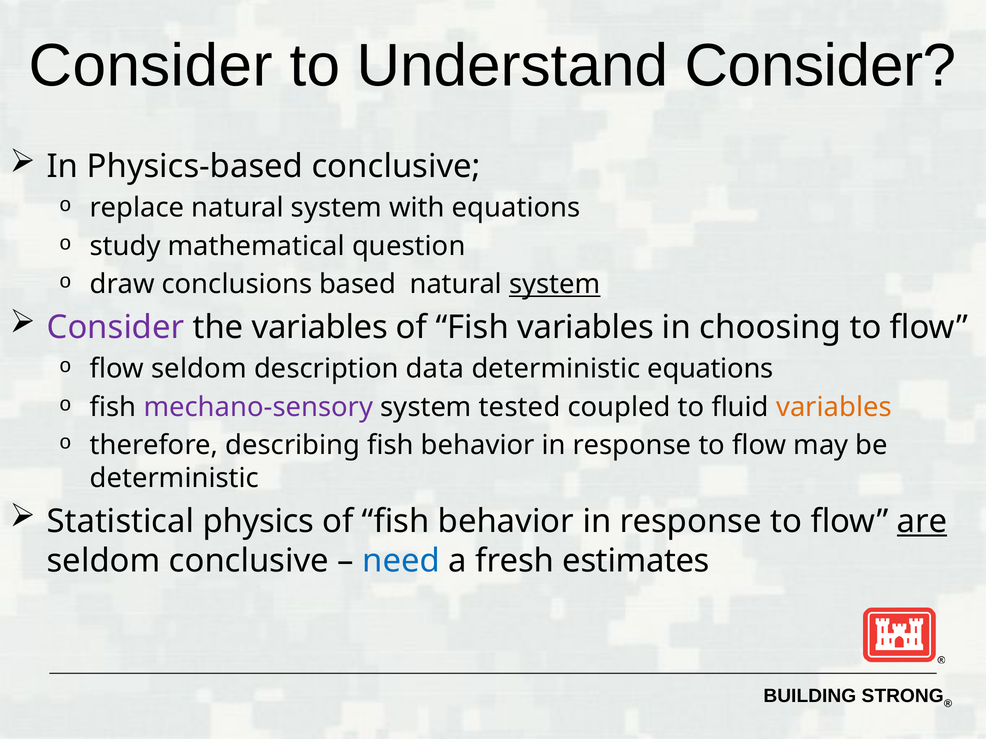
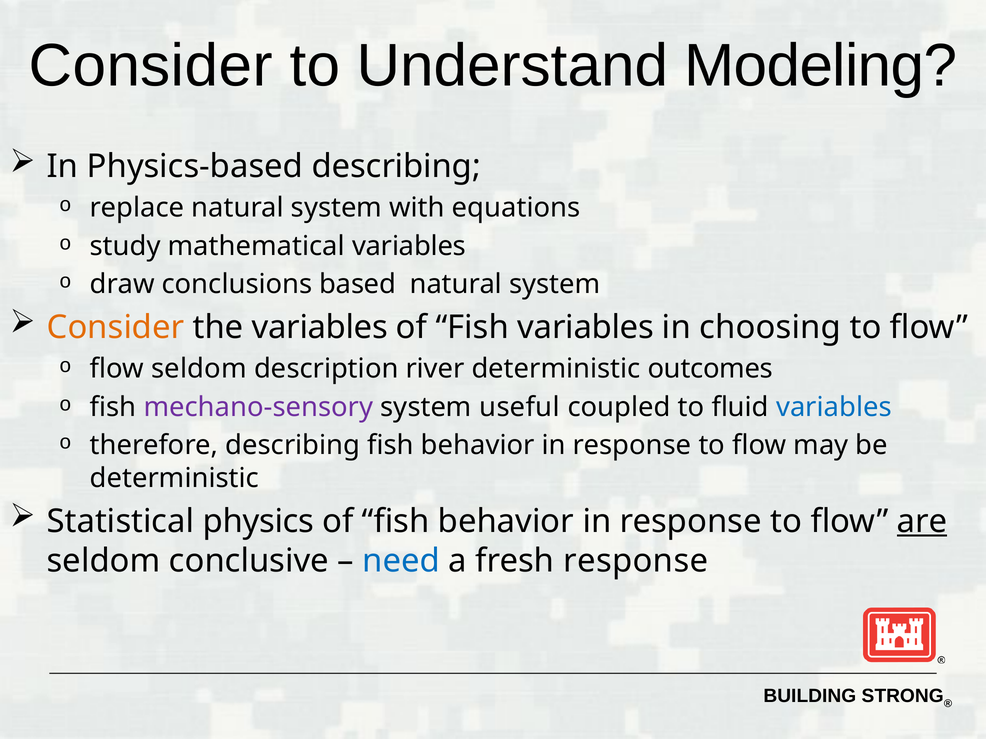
Understand Consider: Consider -> Modeling (821, 66)
Physics-based conclusive: conclusive -> describing (396, 167)
mathematical question: question -> variables (409, 246)
system underline: present -> none (555, 285)
Consider colour: purple -> orange (116, 328)
data: data -> river (435, 369)
deterministic equations: equations -> outcomes (710, 369)
tested: tested -> useful (520, 407)
variables colour: orange -> blue (834, 407)
fresh estimates: estimates -> response (636, 561)
